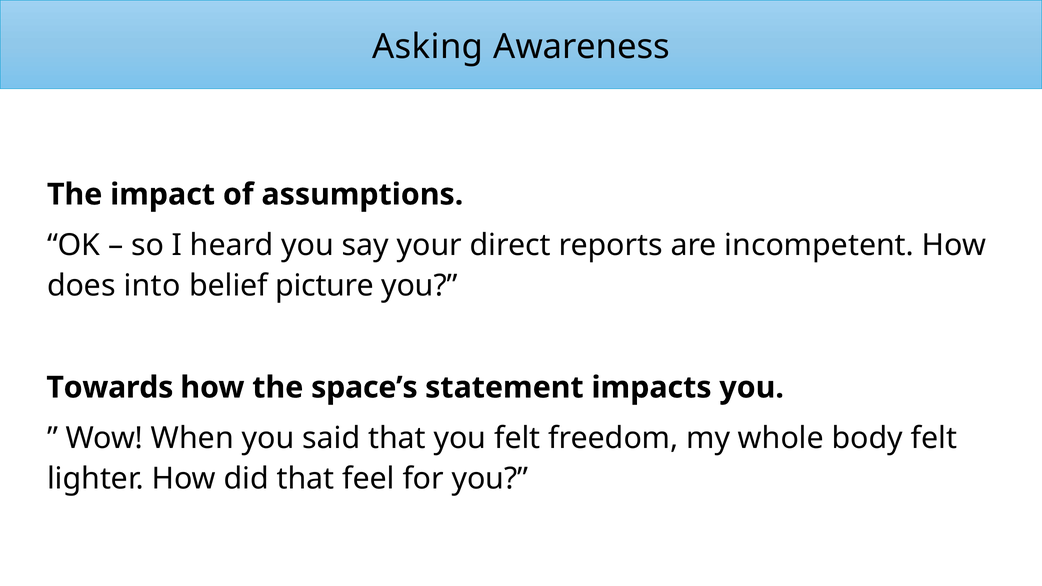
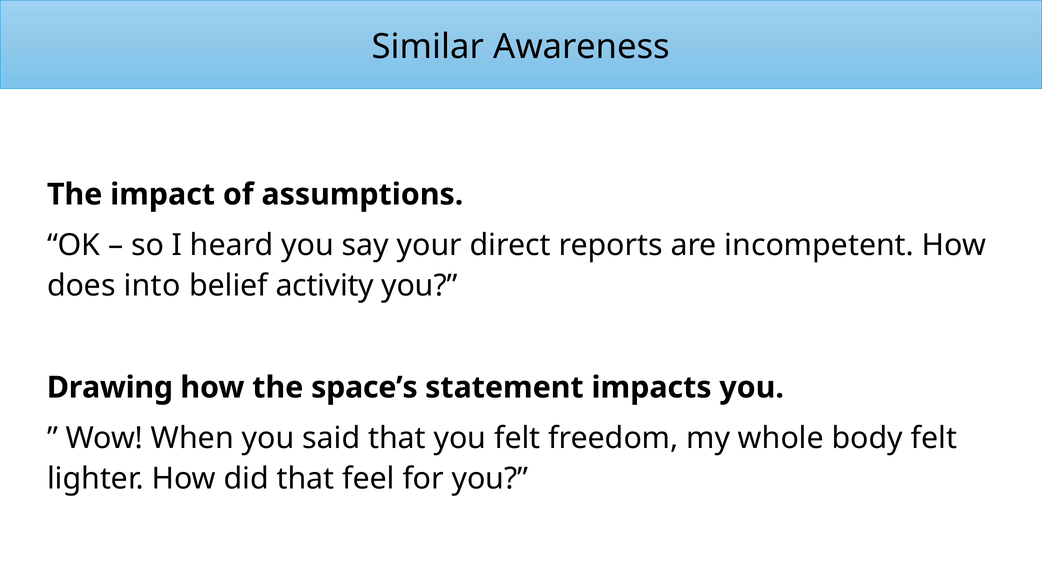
Asking: Asking -> Similar (428, 47)
picture: picture -> activity (325, 286)
Towards: Towards -> Drawing (110, 388)
